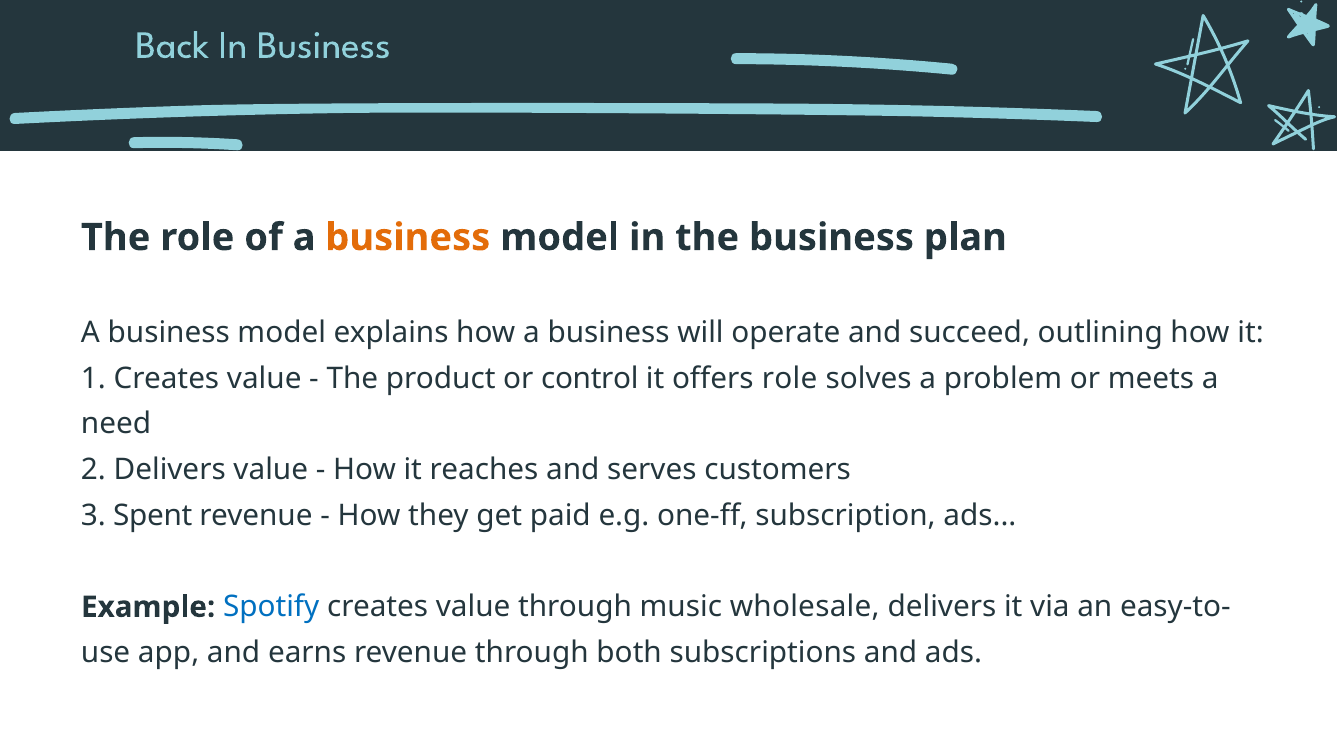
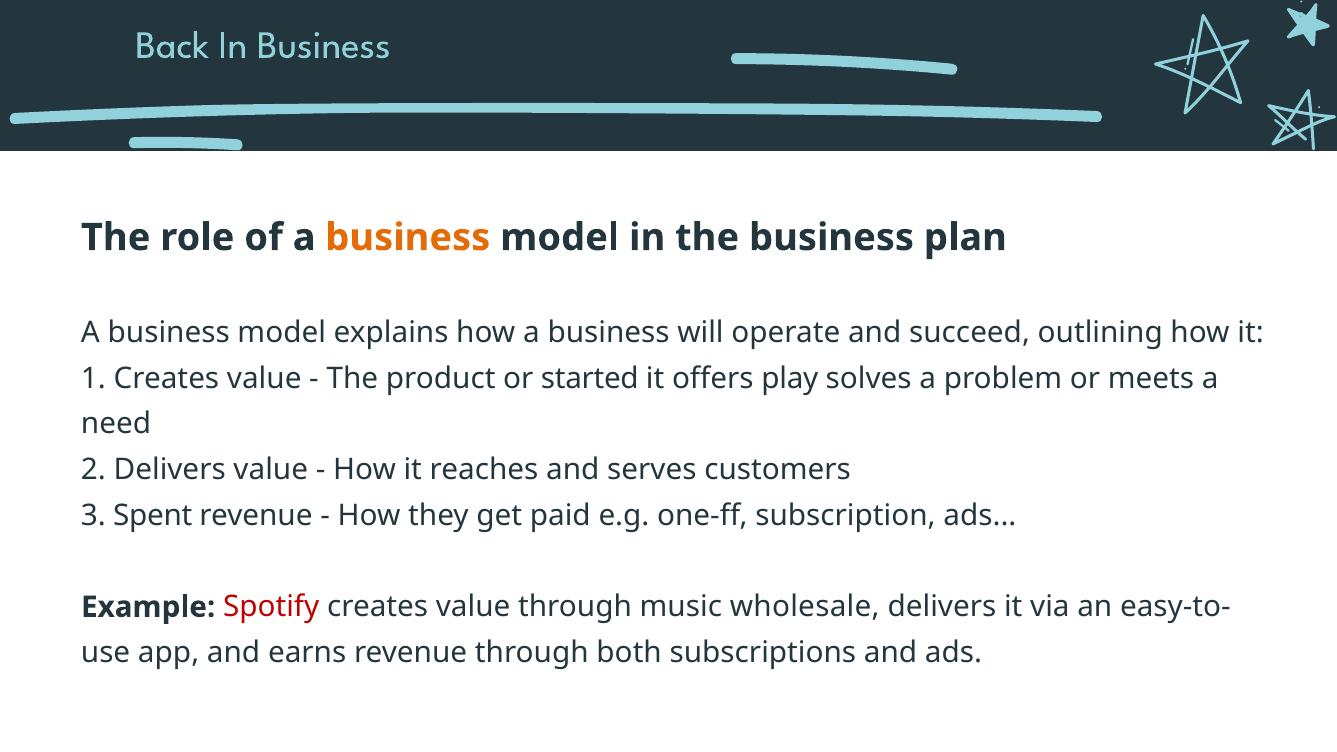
control: control -> started (590, 378)
offers role: role -> play (790, 378)
Spotify colour: blue -> red (271, 607)
